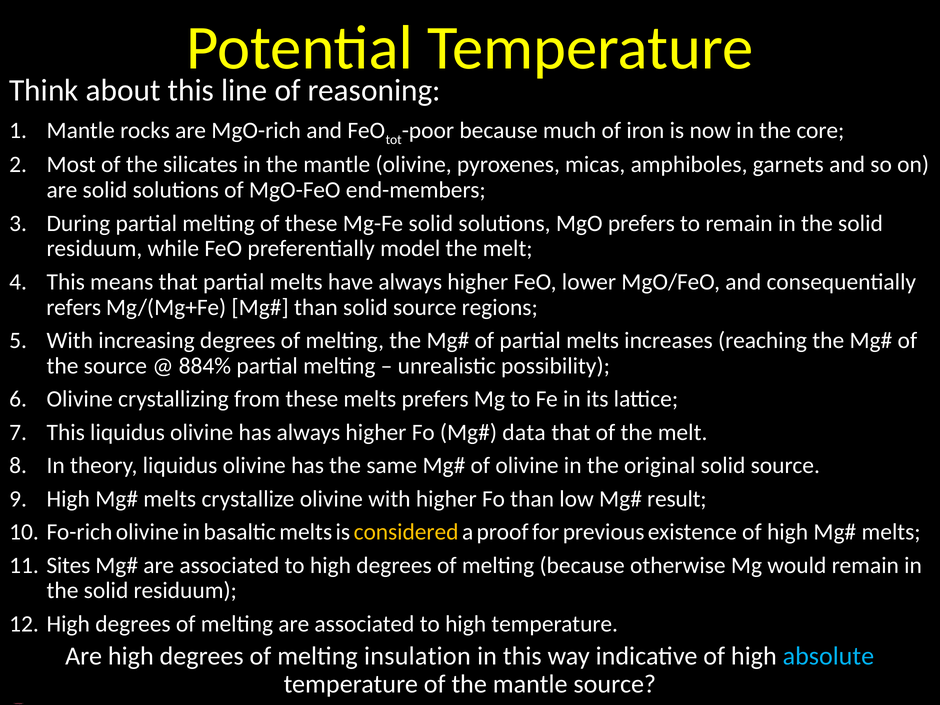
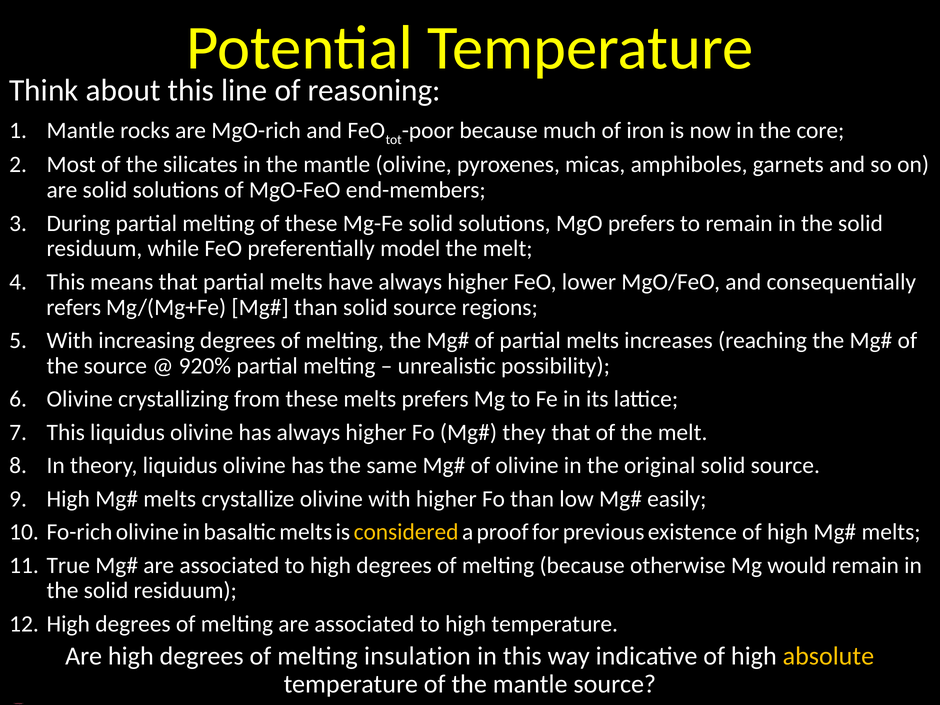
884%: 884% -> 920% (205, 366)
data: data -> they (524, 432)
result: result -> easily (677, 499)
Sites: Sites -> True (68, 565)
absolute colour: light blue -> yellow (828, 656)
